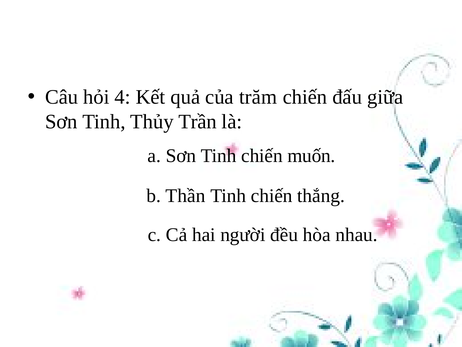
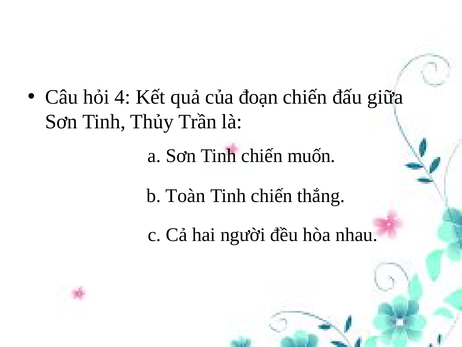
trăm: trăm -> đoạn (258, 97)
Thần: Thần -> Toàn (186, 196)
